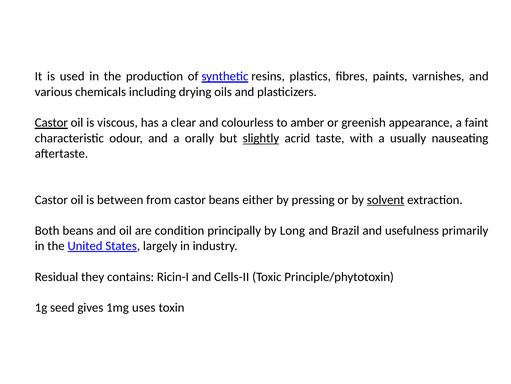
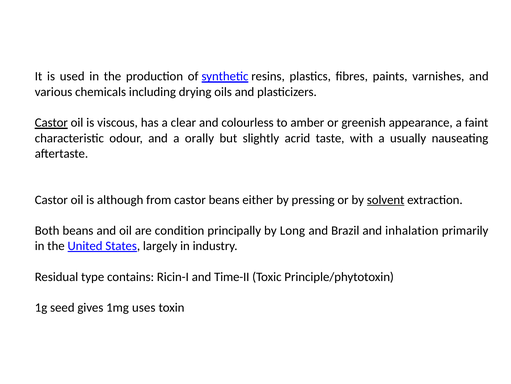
slightly underline: present -> none (261, 138)
between: between -> although (120, 199)
usefulness: usefulness -> inhalation (412, 230)
they: they -> type (93, 276)
Cells-II: Cells-II -> Time-II (232, 276)
